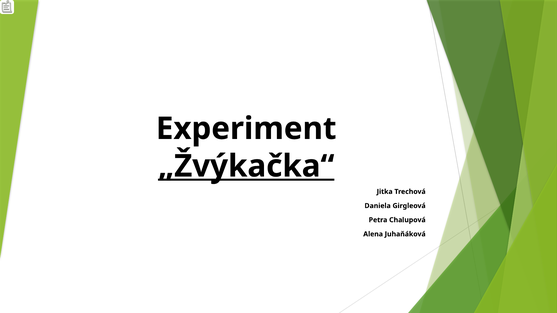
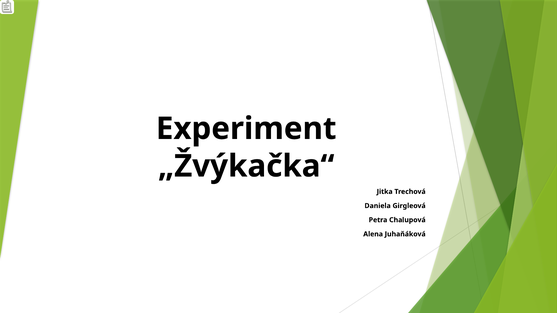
„Žvýkačka“ underline: present -> none (246, 166)
